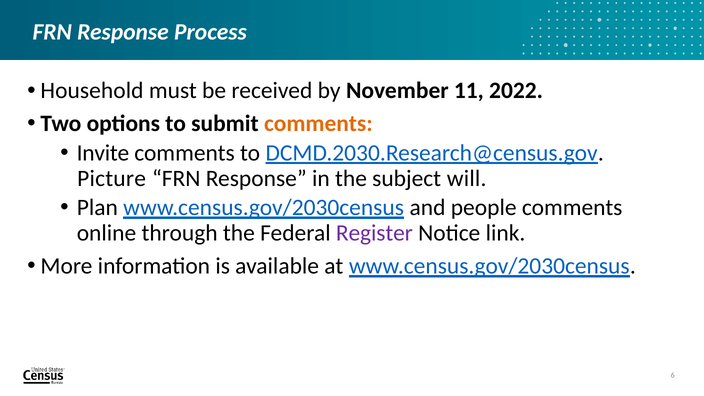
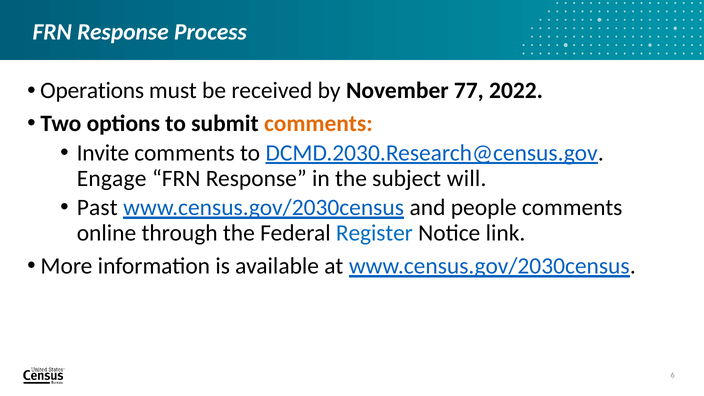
Household: Household -> Operations (92, 91)
11: 11 -> 77 (469, 91)
Picture: Picture -> Engage (112, 178)
Plan: Plan -> Past (97, 208)
Register colour: purple -> blue (374, 233)
